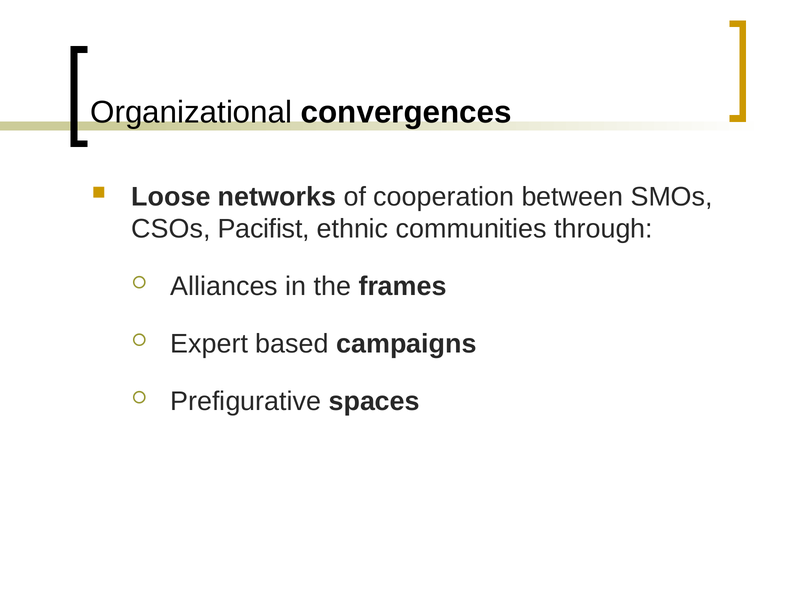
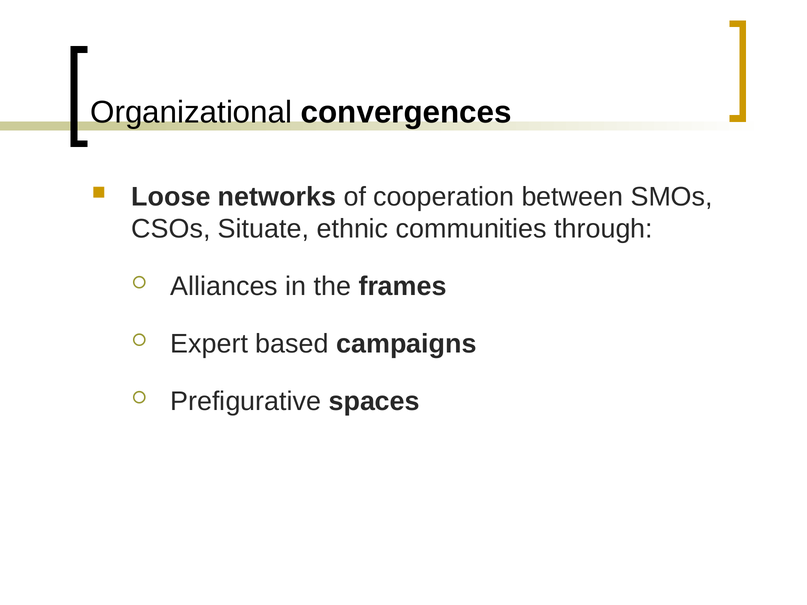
Pacifist: Pacifist -> Situate (264, 229)
